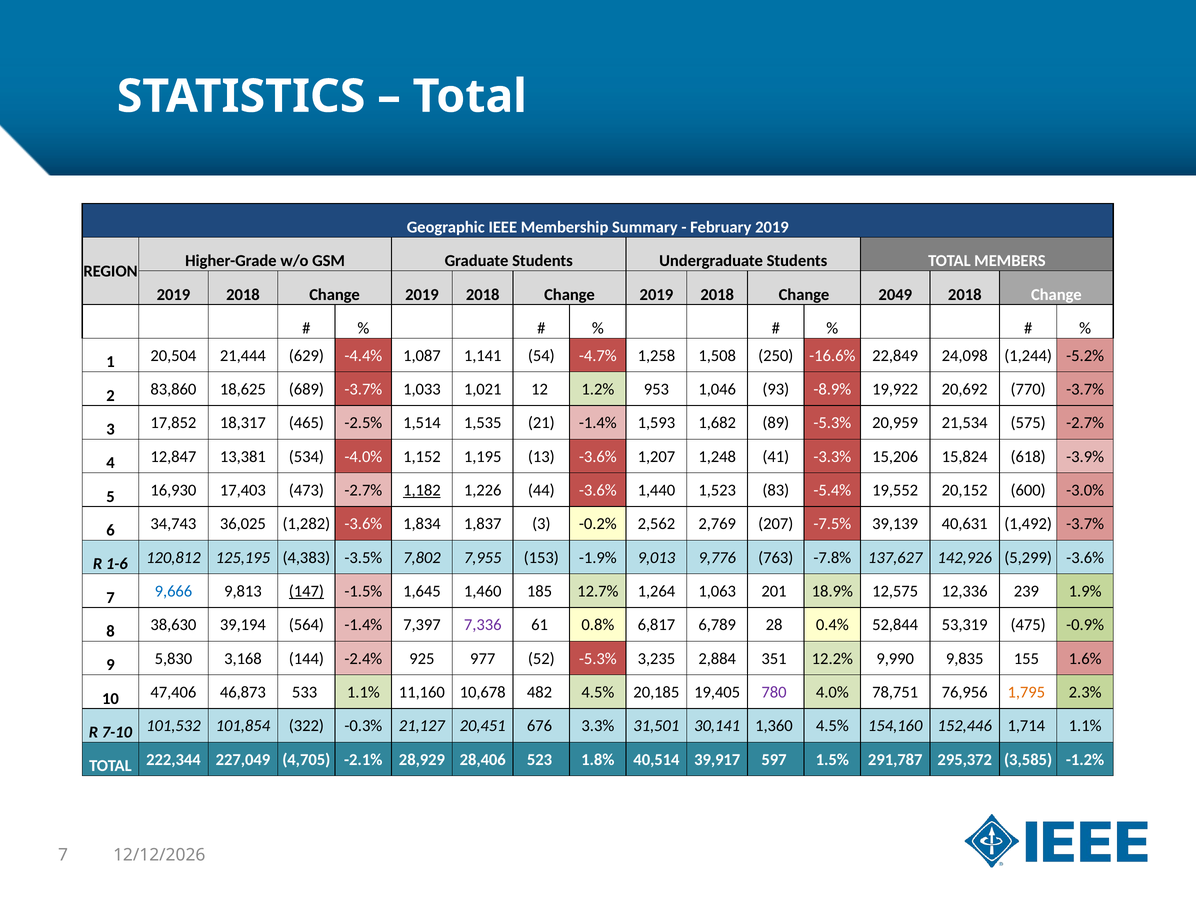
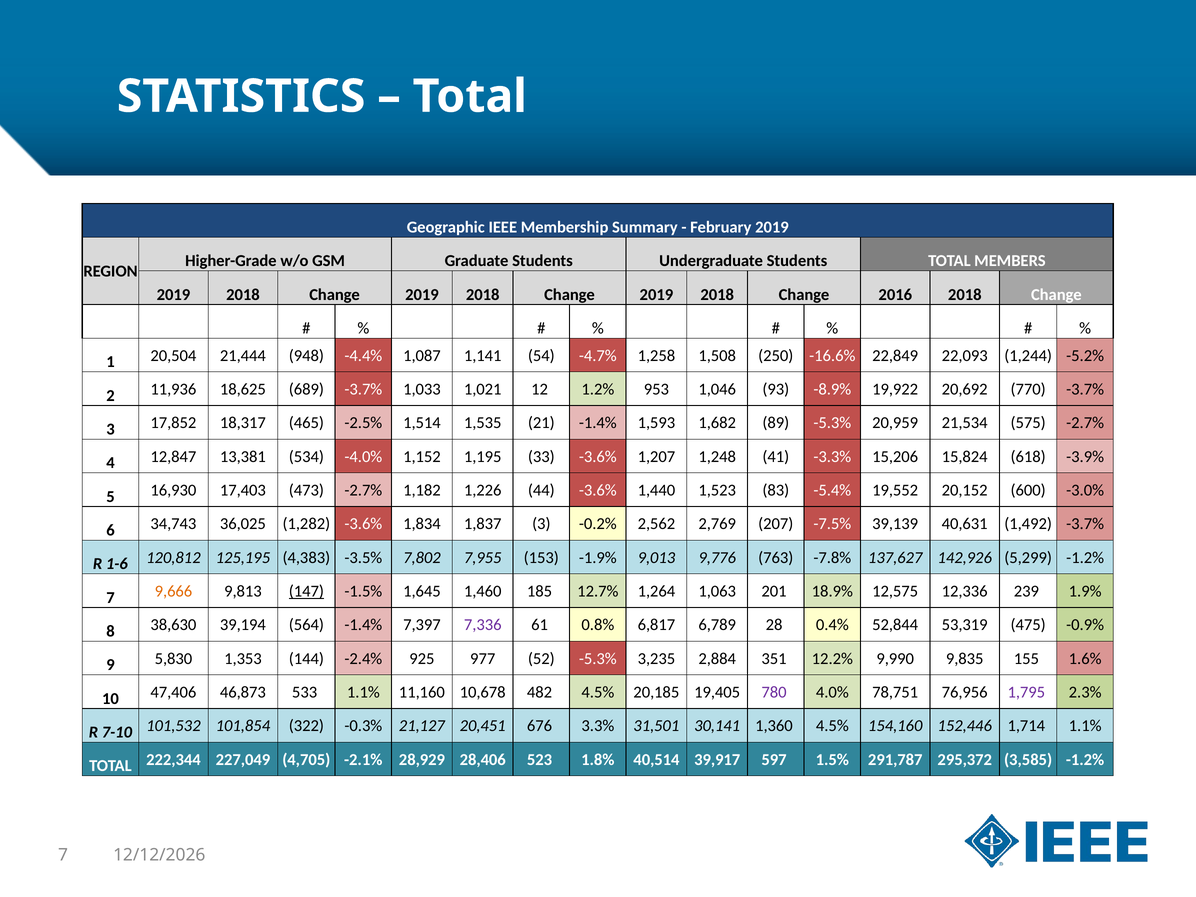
2049: 2049 -> 2016 (895, 295)
629: 629 -> 948 (306, 356)
24,098: 24,098 -> 22,093 (965, 356)
83,860: 83,860 -> 11,936 (173, 389)
13: 13 -> 33 (541, 457)
1,182 underline: present -> none (422, 490)
5,299 -3.6%: -3.6% -> -1.2% (1085, 558)
9,666 colour: blue -> orange (173, 591)
3,168: 3,168 -> 1,353 (243, 659)
1,795 colour: orange -> purple (1026, 692)
